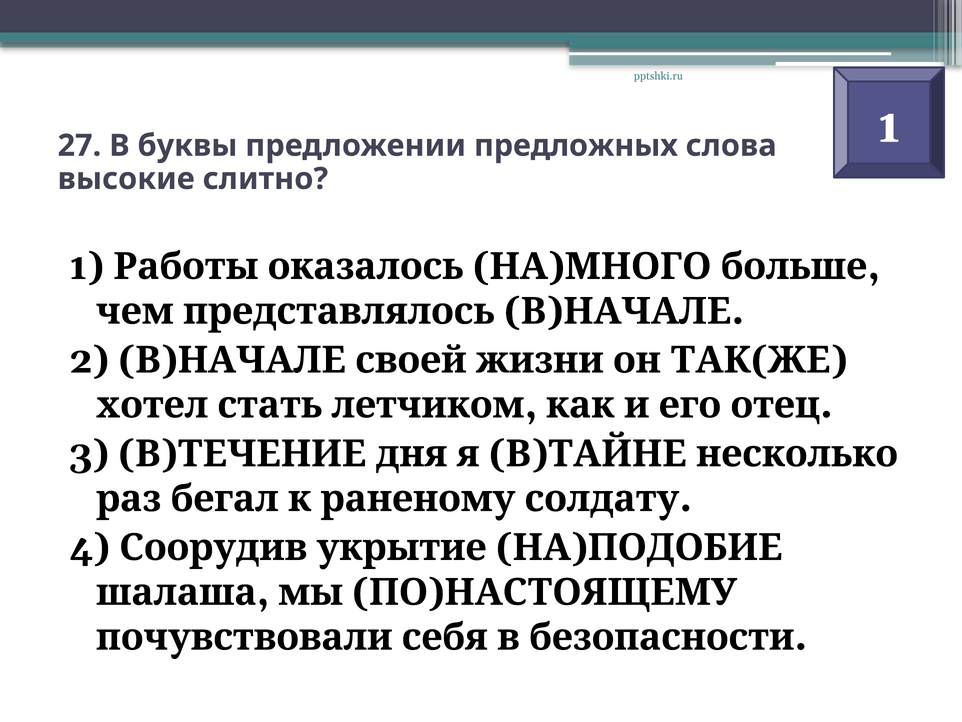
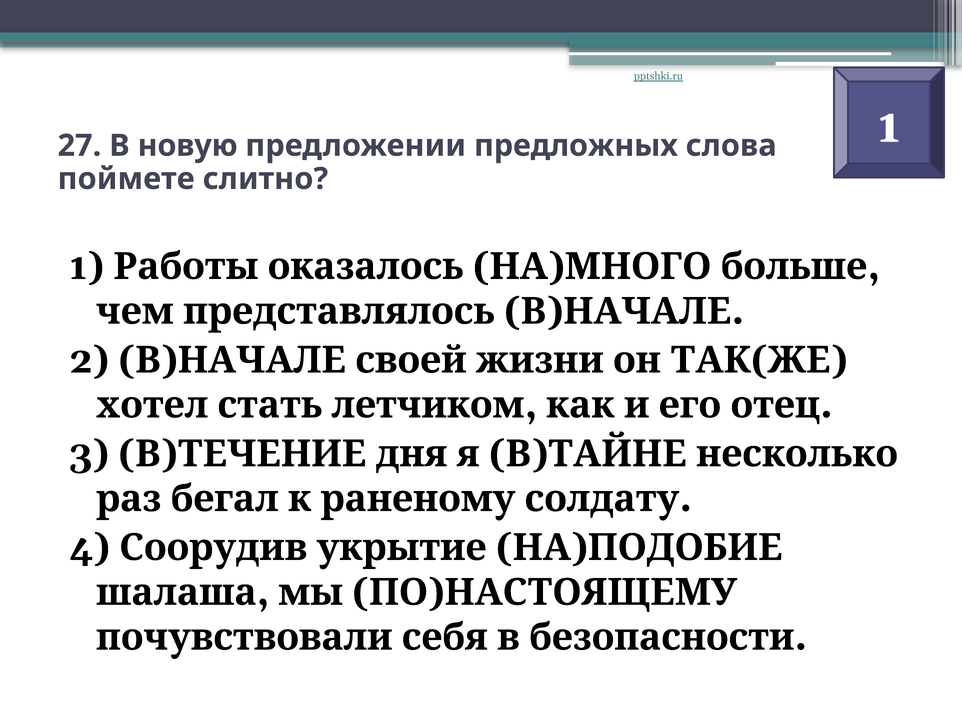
pptshki.ru underline: none -> present (658, 76)
буквы: буквы -> новую (188, 146)
высокие: высокие -> поймете (126, 179)
